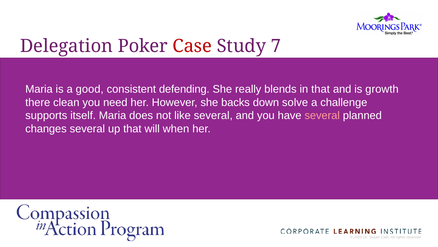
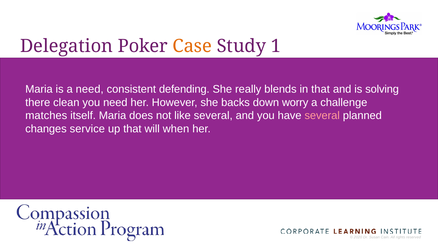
Case colour: red -> orange (192, 46)
7: 7 -> 1 (276, 46)
a good: good -> need (90, 89)
growth: growth -> solving (382, 89)
solve: solve -> worry (295, 102)
supports: supports -> matches (46, 115)
changes several: several -> service (87, 128)
